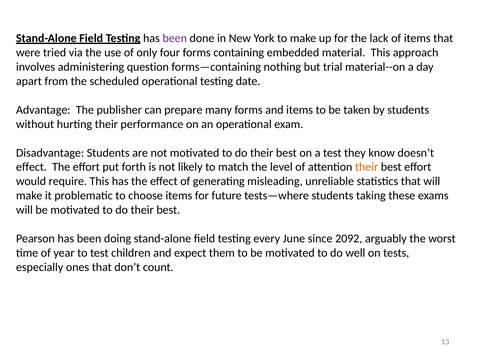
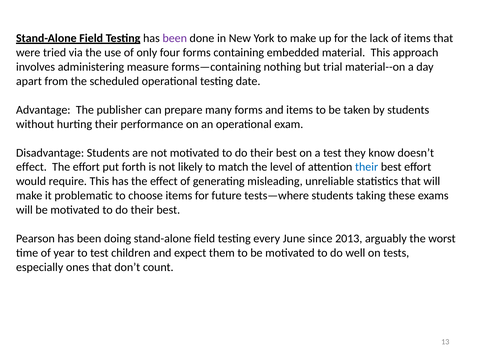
question: question -> measure (148, 67)
their colour: orange -> blue (367, 167)
2092: 2092 -> 2013 (349, 239)
